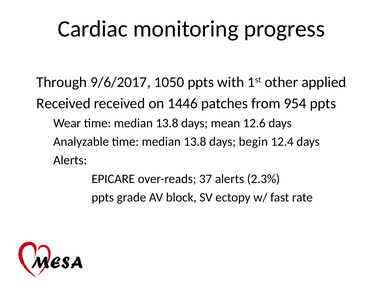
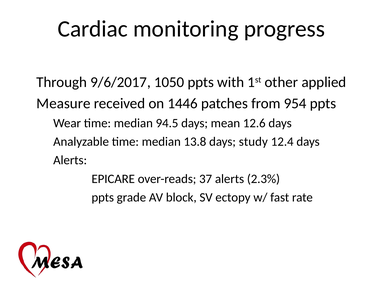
Received: Received -> Measure (64, 103)
Wear time median 13.8: 13.8 -> 94.5 (167, 123)
begin: begin -> study (253, 141)
